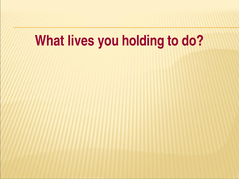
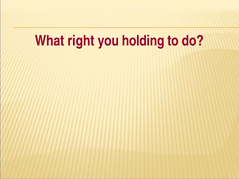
lives: lives -> right (81, 41)
